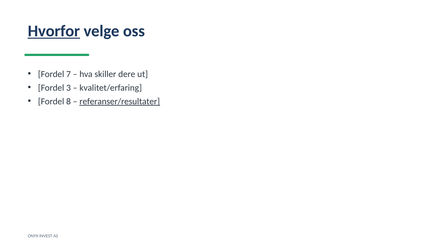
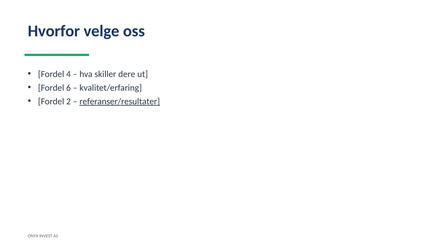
Hvorfor underline: present -> none (54, 31)
7: 7 -> 4 (69, 74)
3: 3 -> 6 (69, 88)
8: 8 -> 2 (69, 101)
